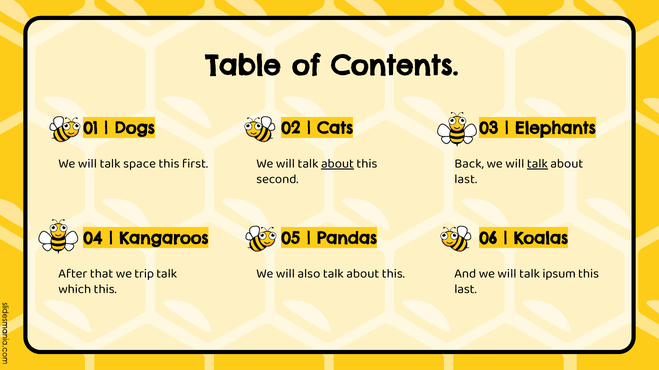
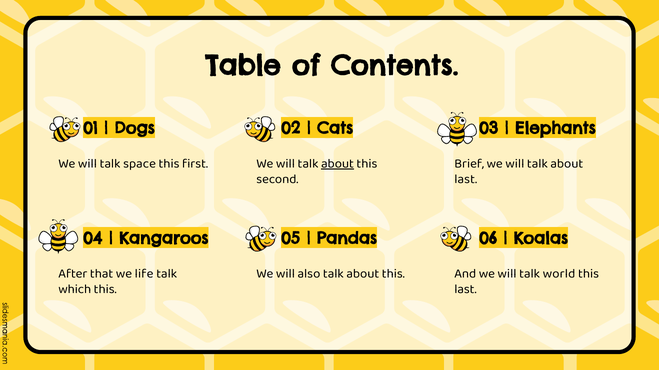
Back: Back -> Brief (469, 164)
talk underline: present -> none (537, 164)
trip: trip -> life (144, 274)
ipsum: ipsum -> world (559, 274)
